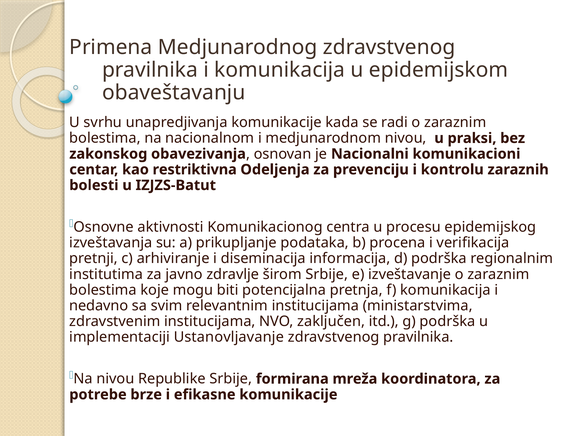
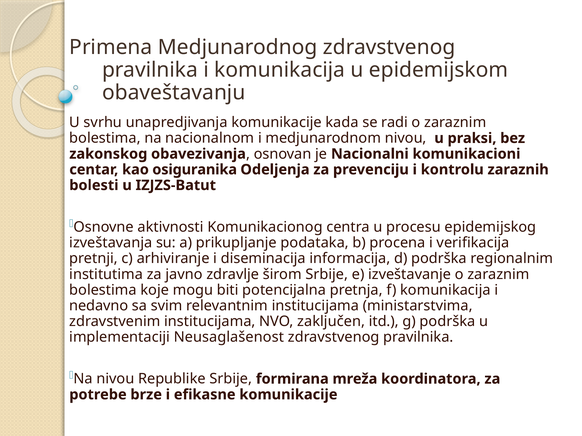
restriktivna: restriktivna -> osiguranika (195, 170)
Ustanovljavanje: Ustanovljavanje -> Neusaglašenost (229, 337)
